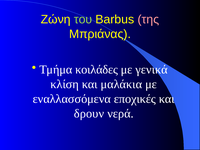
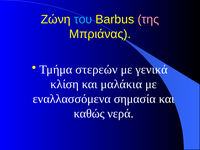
του colour: light green -> light blue (83, 19)
κοιλάδες: κοιλάδες -> στερεών (96, 70)
εποχικές: εποχικές -> σημασία (135, 99)
δρουν: δρουν -> καθώς (89, 114)
